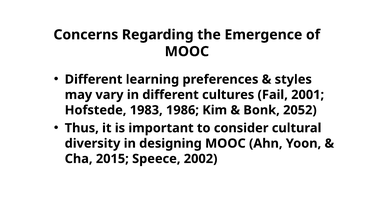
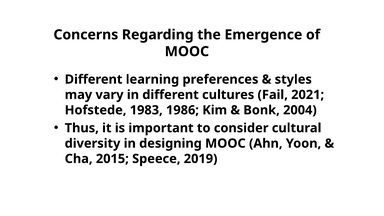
2001: 2001 -> 2021 (308, 95)
2052: 2052 -> 2004 (300, 110)
2002: 2002 -> 2019 (201, 159)
